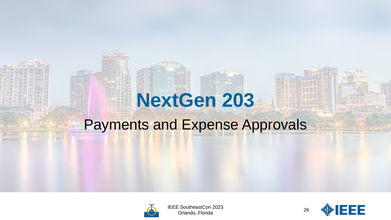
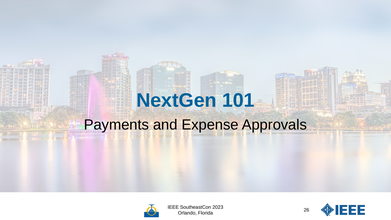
203: 203 -> 101 (238, 100)
